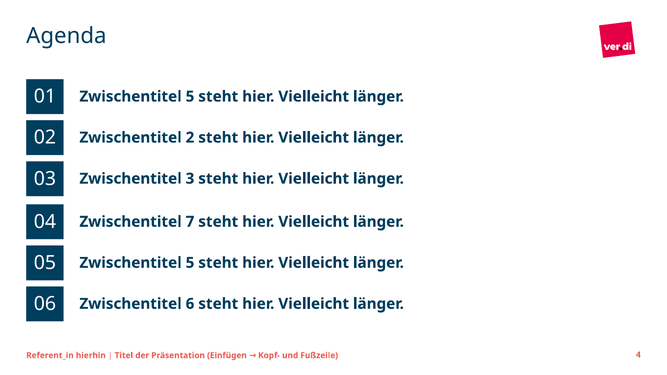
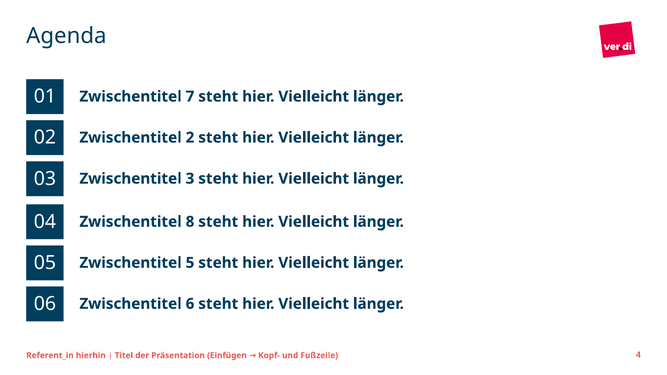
5: 5 -> 7 (190, 97)
7: 7 -> 8 (190, 222)
